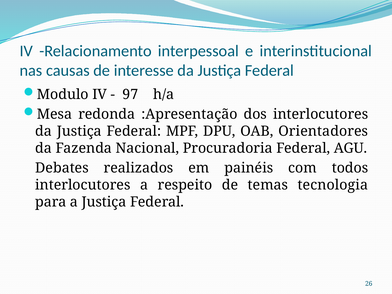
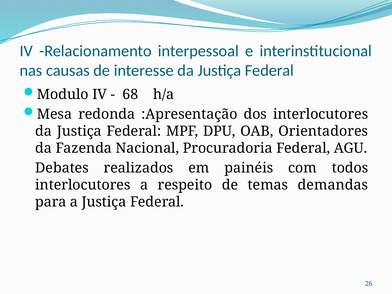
97: 97 -> 68 (130, 94)
tecnologia: tecnologia -> demandas (333, 185)
